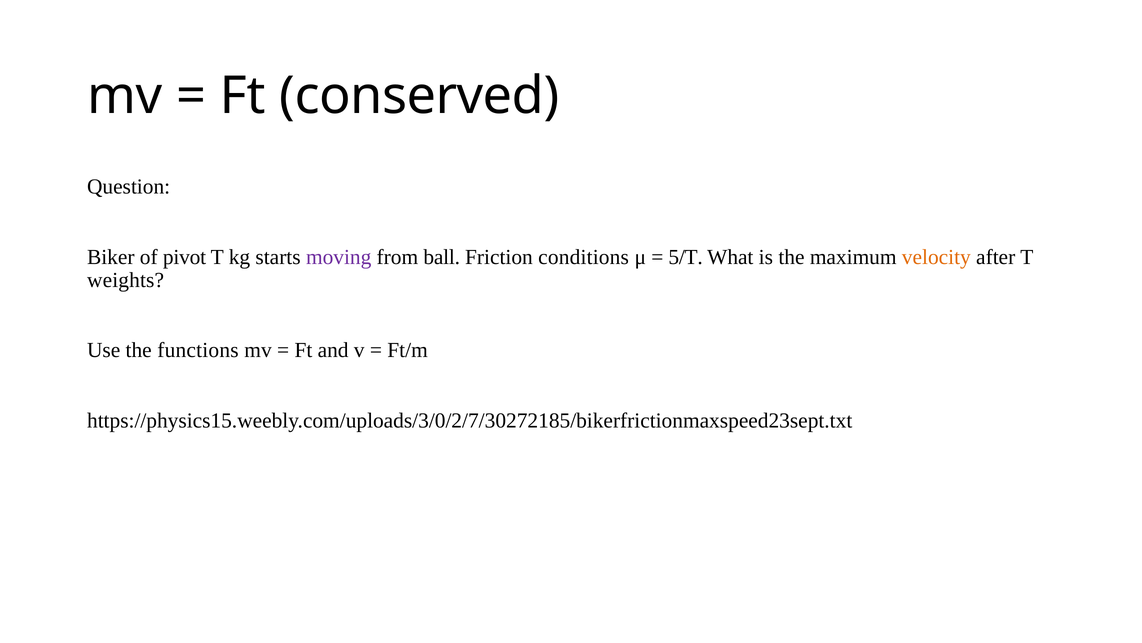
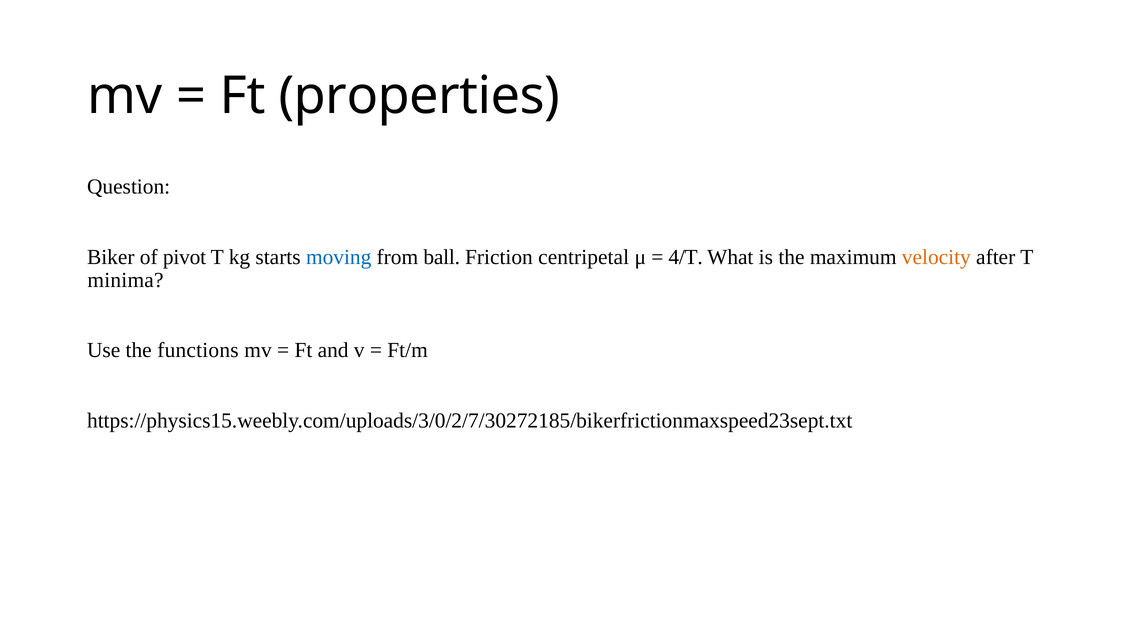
conserved: conserved -> properties (419, 96)
moving colour: purple -> blue (339, 257)
conditions: conditions -> centripetal (584, 257)
5/T: 5/T -> 4/T (686, 257)
weights: weights -> minima (126, 280)
